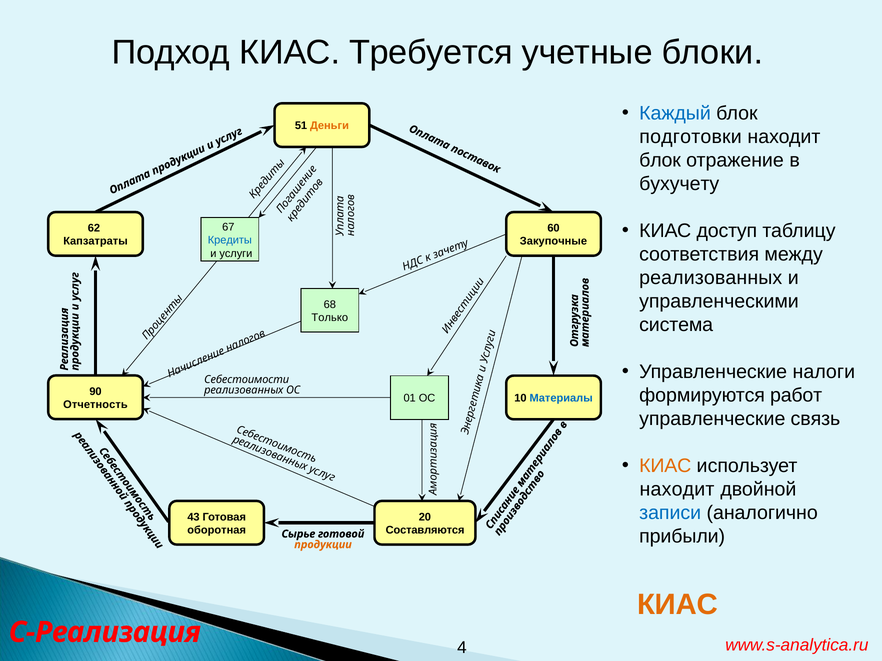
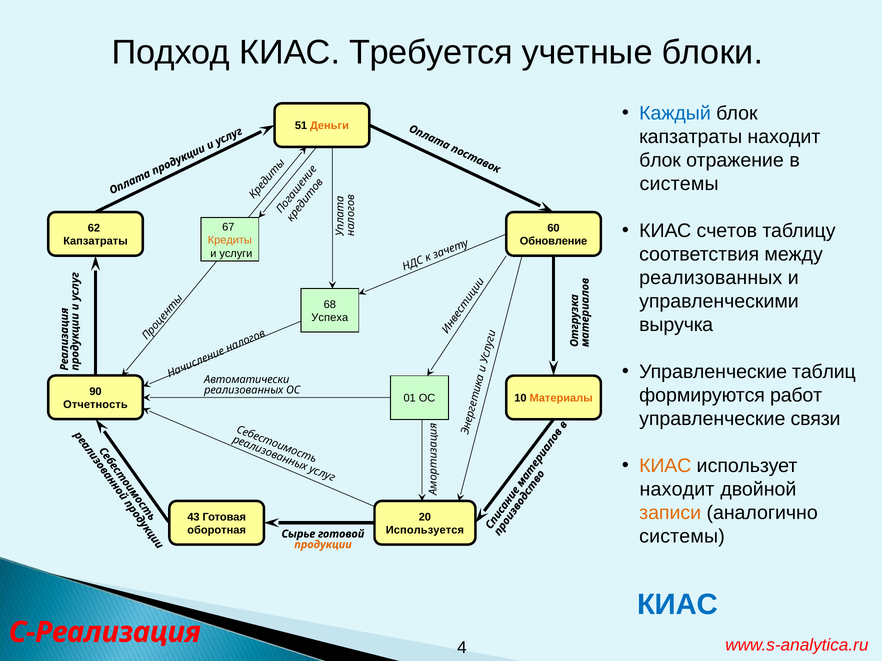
подготовки: подготовки -> капзатраты (691, 137)
бухучету: бухучету -> системы (679, 184)
доступ: доступ -> счетов (727, 231)
Кредиты colour: blue -> orange (230, 240)
Закупочные: Закупочные -> Обновление (554, 241)
Только: Только -> Успеха (330, 318)
система: система -> выручка (676, 325)
налоги: налоги -> таблиц (824, 372)
Себестоимости: Себестоимости -> Автоматически (247, 380)
Материалы colour: blue -> orange (561, 398)
связь: связь -> связи (816, 419)
записи colour: blue -> orange (670, 513)
Составляются: Составляются -> Используется (425, 531)
прибыли: прибыли -> системы (682, 537)
КИАС colour: orange -> blue (678, 605)
